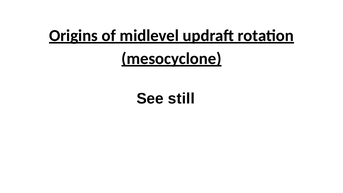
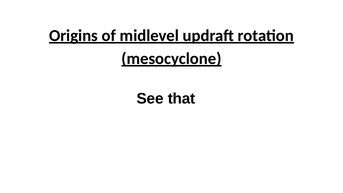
still: still -> that (182, 99)
